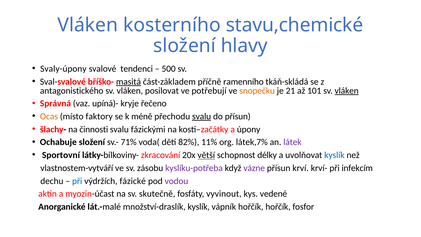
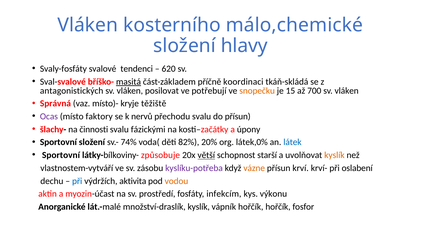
stavu,chemické: stavu,chemické -> málo,chemické (294, 25)
Svaly-úpony: Svaly-úpony -> Svaly-fosfáty (63, 69)
500: 500 -> 620 (169, 69)
ramenního: ramenního -> koordinaci (243, 82)
antagonistického: antagonistického -> antagonistických (72, 91)
21: 21 -> 15 (290, 91)
101: 101 -> 700 (314, 91)
vláken underline: present -> none (347, 91)
upíná)-: upíná)- -> místo)- (105, 103)
řečeno: řečeno -> těžiště (154, 103)
Ocas colour: orange -> purple (49, 116)
méně: méně -> nervů (142, 116)
svalu underline: present -> none (202, 116)
Ochabuje: Ochabuje -> Sportovní (58, 142)
71%: 71% -> 74% (129, 142)
11%: 11% -> 20% (209, 142)
látek,7%: látek,7% -> látek,0% (252, 142)
látek colour: purple -> blue (292, 142)
zkracování: zkracování -> způsobuje (160, 155)
délky: délky -> starší (267, 155)
kyslík colour: blue -> orange (334, 155)
vázne colour: purple -> orange (254, 168)
infekcím: infekcím -> oslabení (357, 168)
fázické: fázické -> aktivita (133, 181)
vodou colour: purple -> orange (176, 181)
skutečně: skutečně -> prostředí (157, 194)
vyvinout: vyvinout -> infekcím (224, 194)
vedené: vedené -> výkonu (273, 194)
